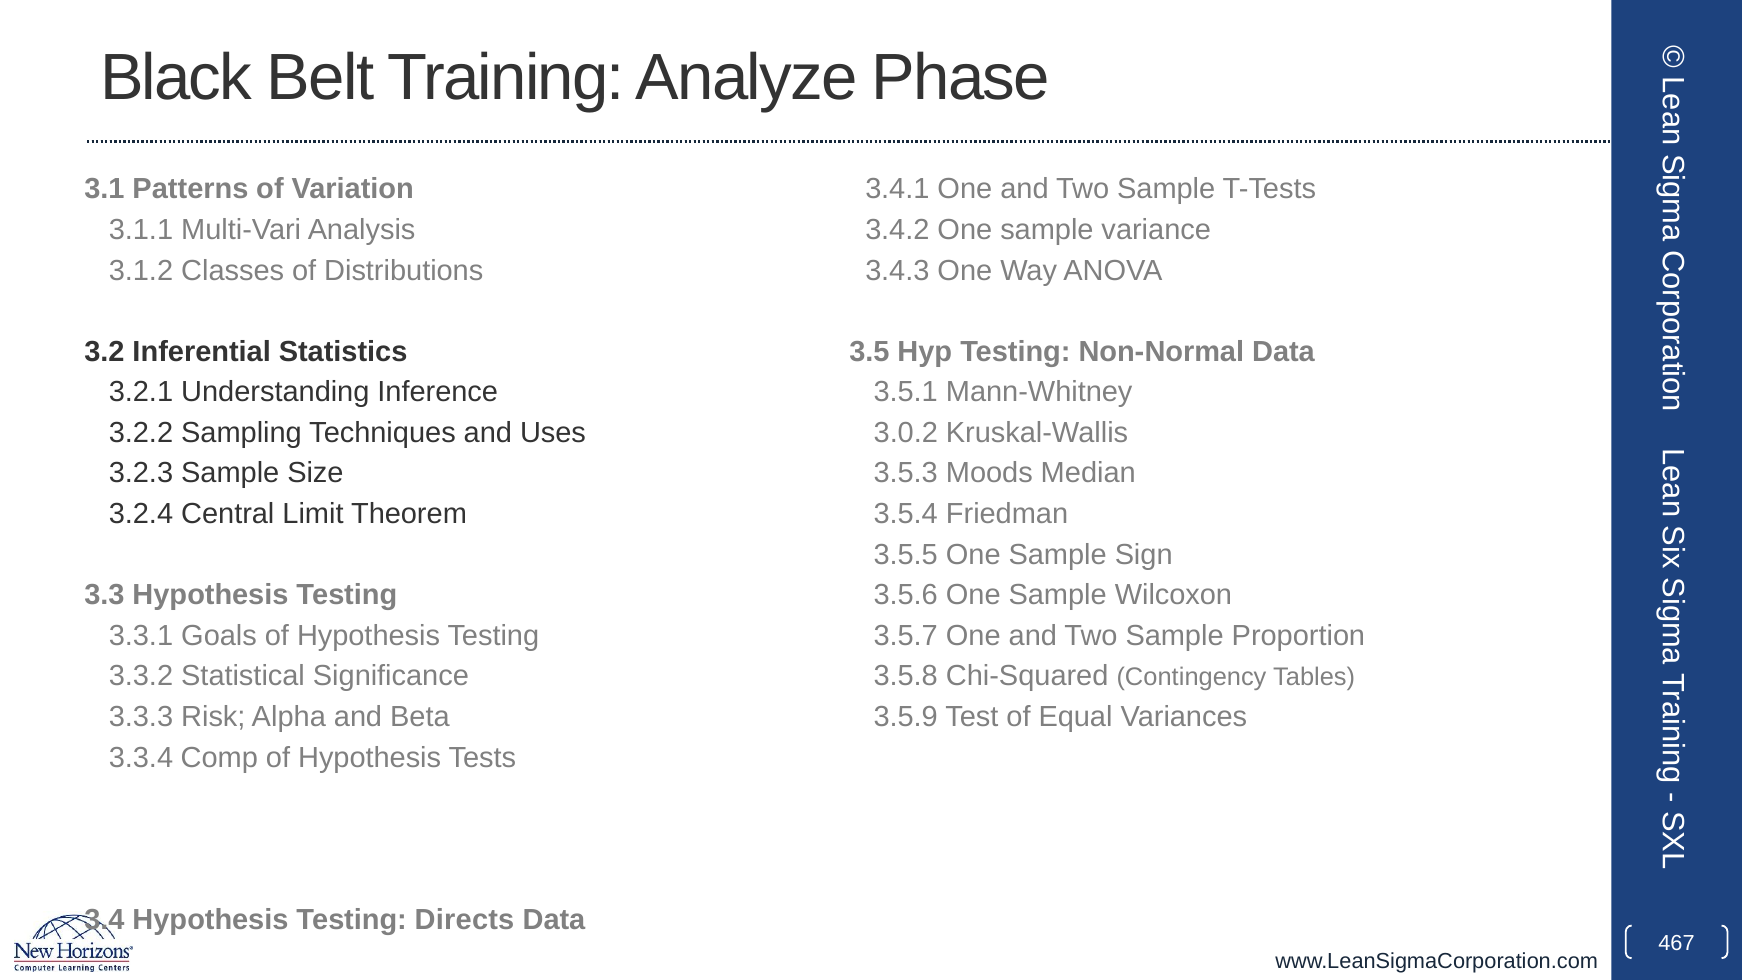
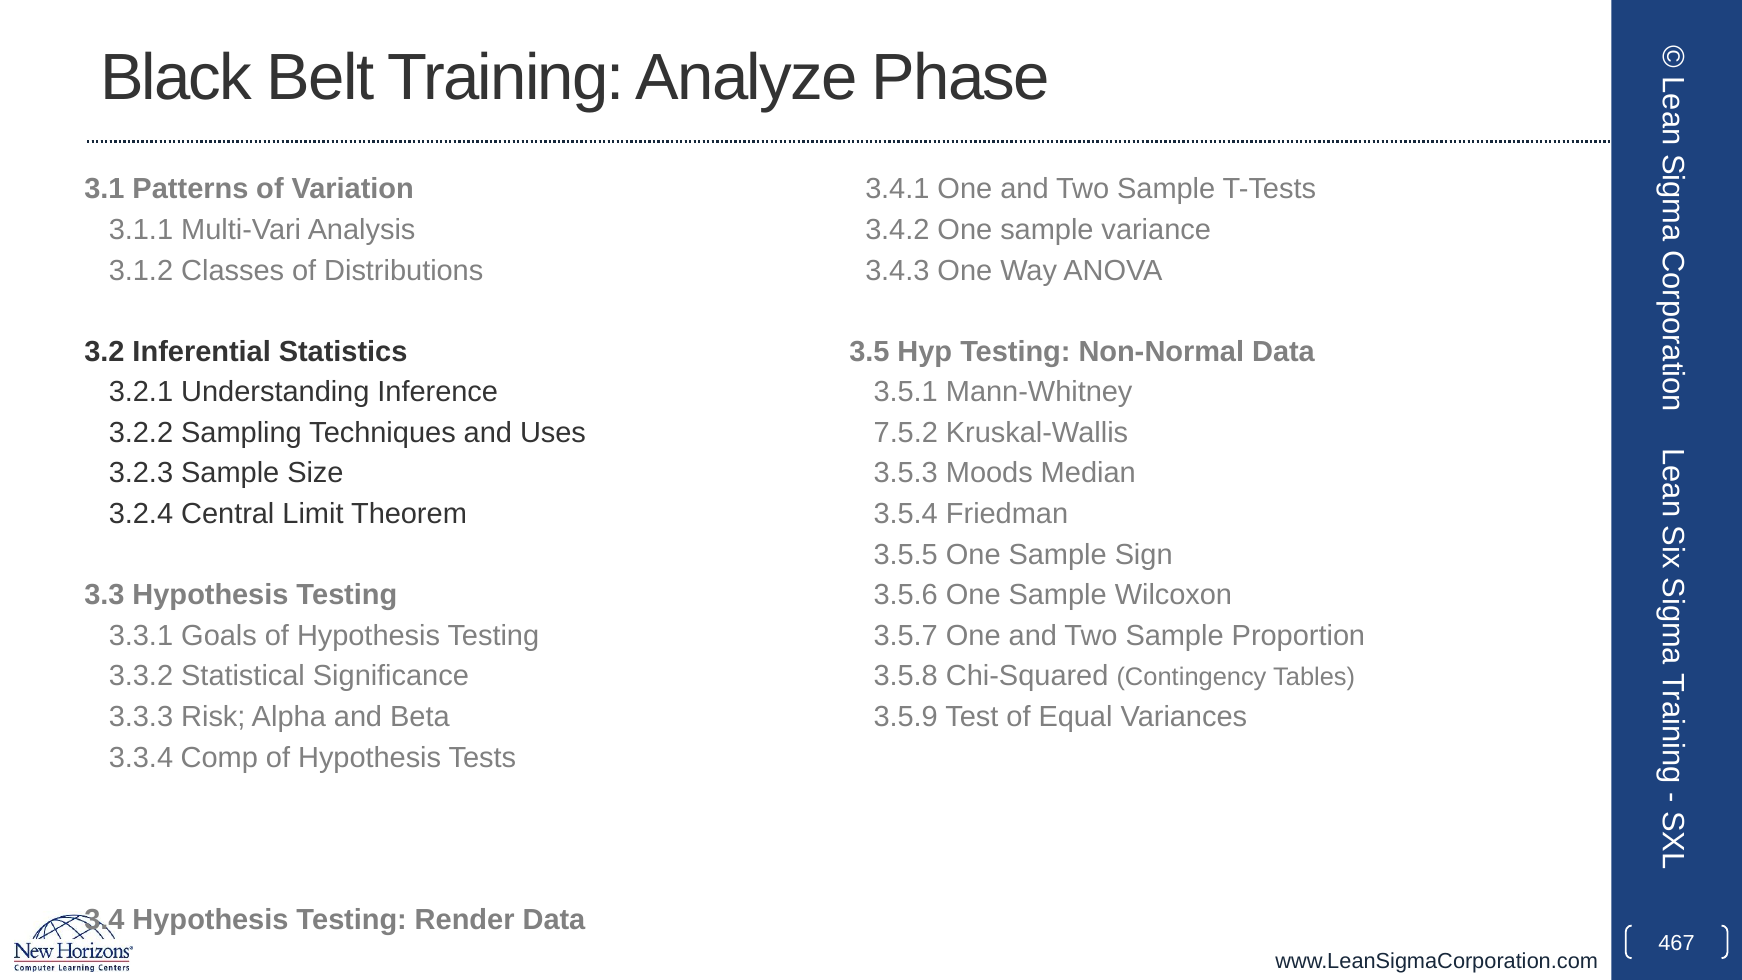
3.0.2: 3.0.2 -> 7.5.2 (906, 433)
Directs: Directs -> Render (465, 920)
